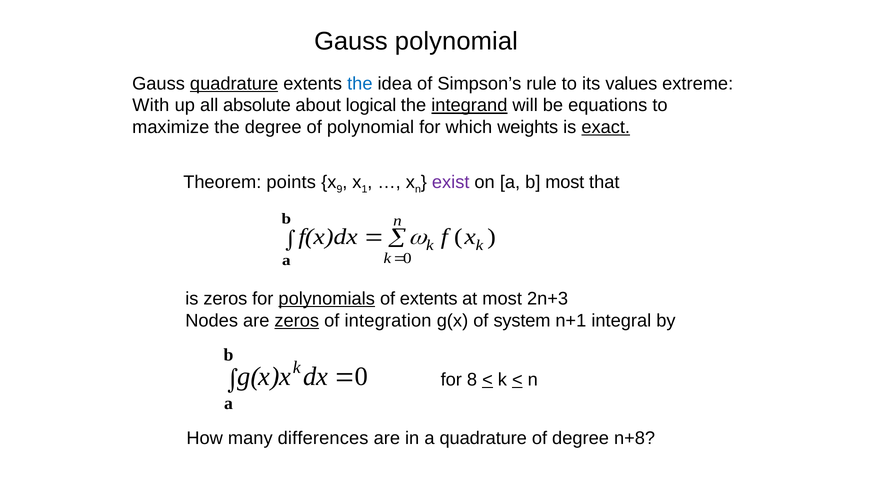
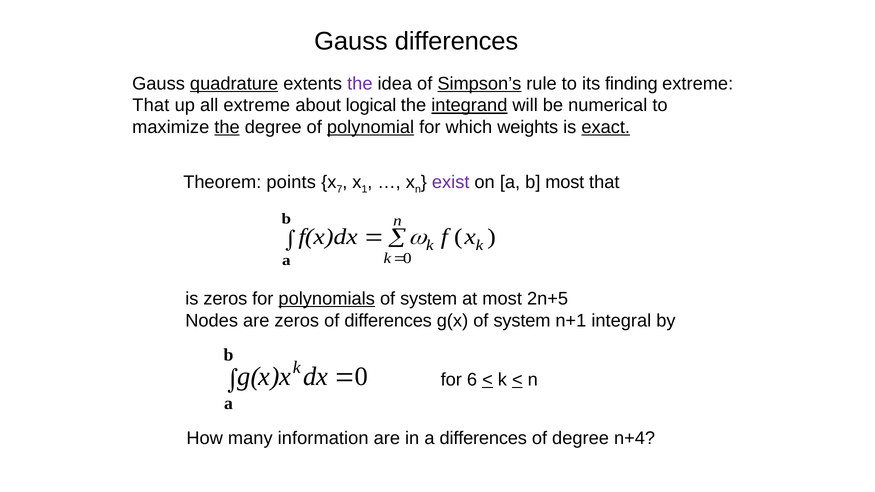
Gauss polynomial: polynomial -> differences (456, 41)
the colour: blue -> purple (360, 84)
Simpson’s underline: none -> present (479, 84)
values: values -> finding (631, 84)
With: With -> That (151, 105)
all absolute: absolute -> extreme (257, 105)
equations: equations -> numerical (608, 105)
the underline: none -> present (227, 127)
polynomial underline: none -> present (371, 127)
9: 9 -> 7 (339, 189)
extents: extents -> system (429, 299)
2n+3: 2n+3 -> 2n+5 (548, 299)
zeros underline: present -> none (297, 321)
of integration: integration -> differences (388, 321)
8: 8 -> 6 (472, 380)
differences: differences -> information (323, 438)
a quadrature: quadrature -> differences (483, 438)
n+8: n+8 -> n+4 (635, 438)
